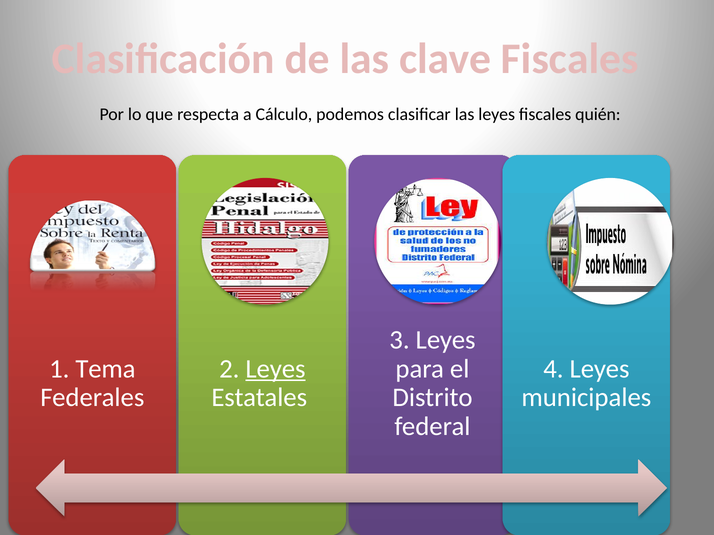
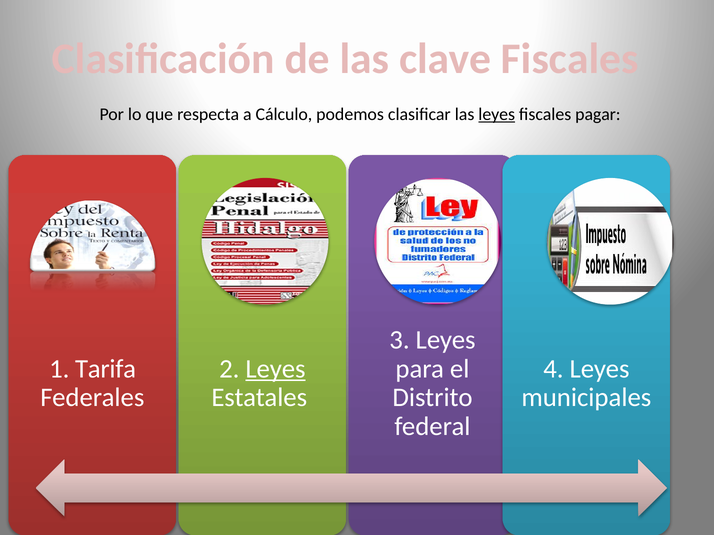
leyes underline: none -> present (497, 115)
quién: quién -> pagar (598, 115)
Tema: Tema -> Tarifa (106, 369)
